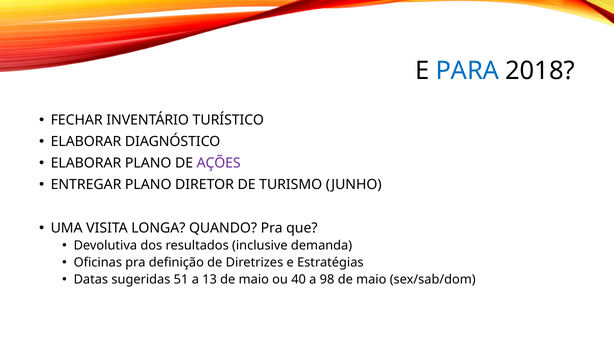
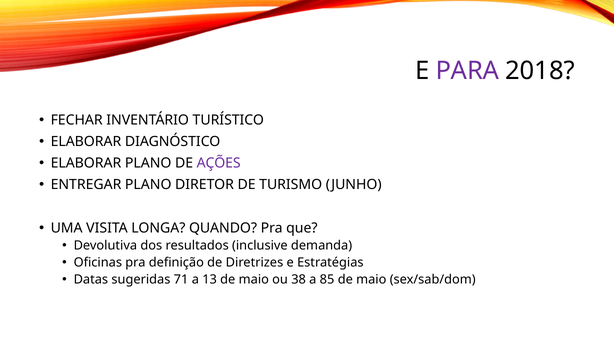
PARA colour: blue -> purple (467, 71)
51: 51 -> 71 (181, 280)
40: 40 -> 38 (299, 280)
98: 98 -> 85 (327, 280)
